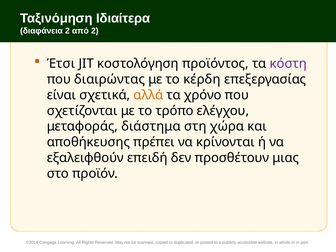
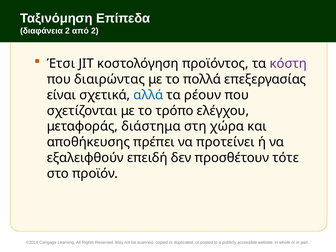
Ιδιαίτερα: Ιδιαίτερα -> Επίπεδα (123, 18)
κέρδη: κέρδη -> πολλά (202, 79)
αλλά colour: orange -> blue (148, 95)
χρόνο: χρόνο -> ρέουν (203, 95)
κρίνονται: κρίνονται -> προτείνει (225, 142)
μιας: μιας -> τότε (286, 158)
